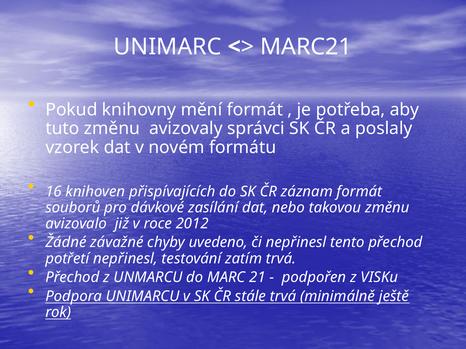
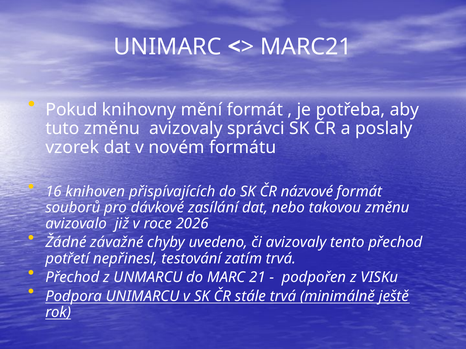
záznam: záznam -> názvové (307, 192)
2012: 2012 -> 2026 (192, 224)
či nepřinesl: nepřinesl -> avizovaly (296, 243)
